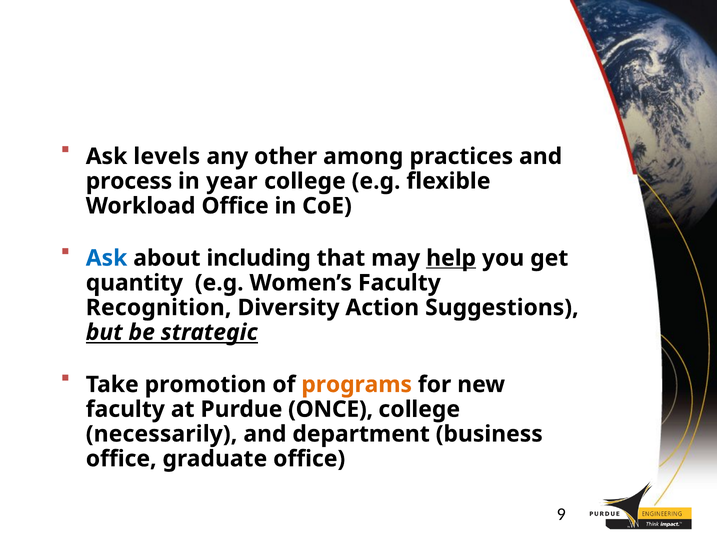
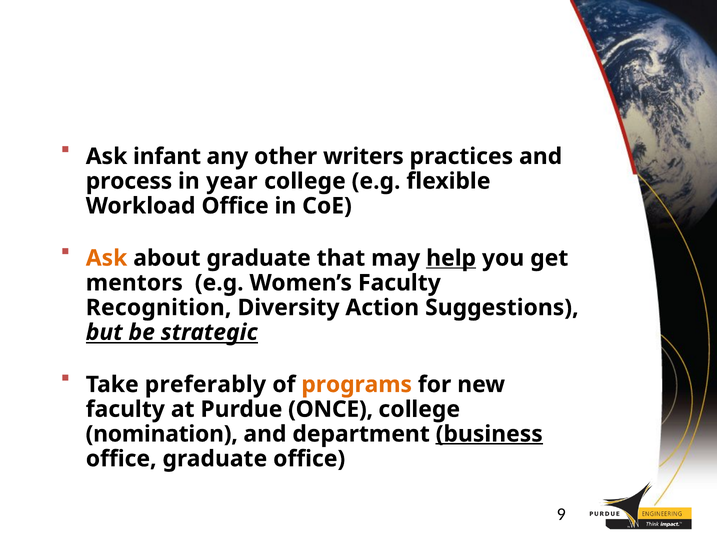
levels: levels -> infant (167, 156)
among: among -> writers (363, 156)
Ask colour: blue -> orange (107, 258)
about including: including -> graduate (259, 258)
quantity: quantity -> mentors (134, 283)
promotion: promotion -> preferably (205, 384)
necessarily: necessarily -> nomination (162, 434)
business underline: none -> present (489, 434)
